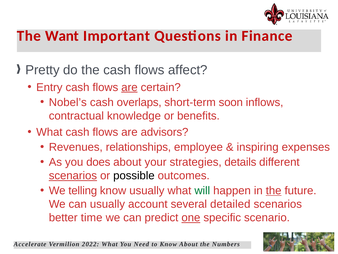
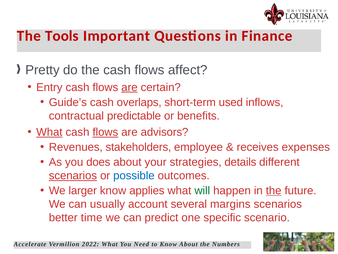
Want: Want -> Tools (62, 36)
Nobel’s: Nobel’s -> Guide’s (68, 102)
soon: soon -> used (231, 102)
knowledge: knowledge -> predictable (134, 116)
What underline: none -> present (49, 132)
flows underline: none -> present (105, 132)
relationships: relationships -> stakeholders (138, 147)
inspiring: inspiring -> receives (258, 147)
possible colour: black -> blue (134, 175)
telling: telling -> larger (83, 190)
know usually: usually -> applies (147, 190)
detailed: detailed -> margins (230, 204)
one underline: present -> none (191, 217)
